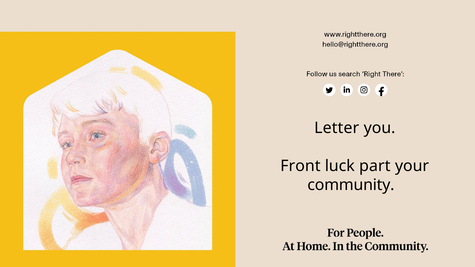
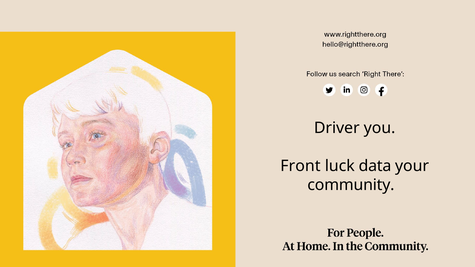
Letter: Letter -> Driver (337, 128)
part: part -> data (375, 166)
